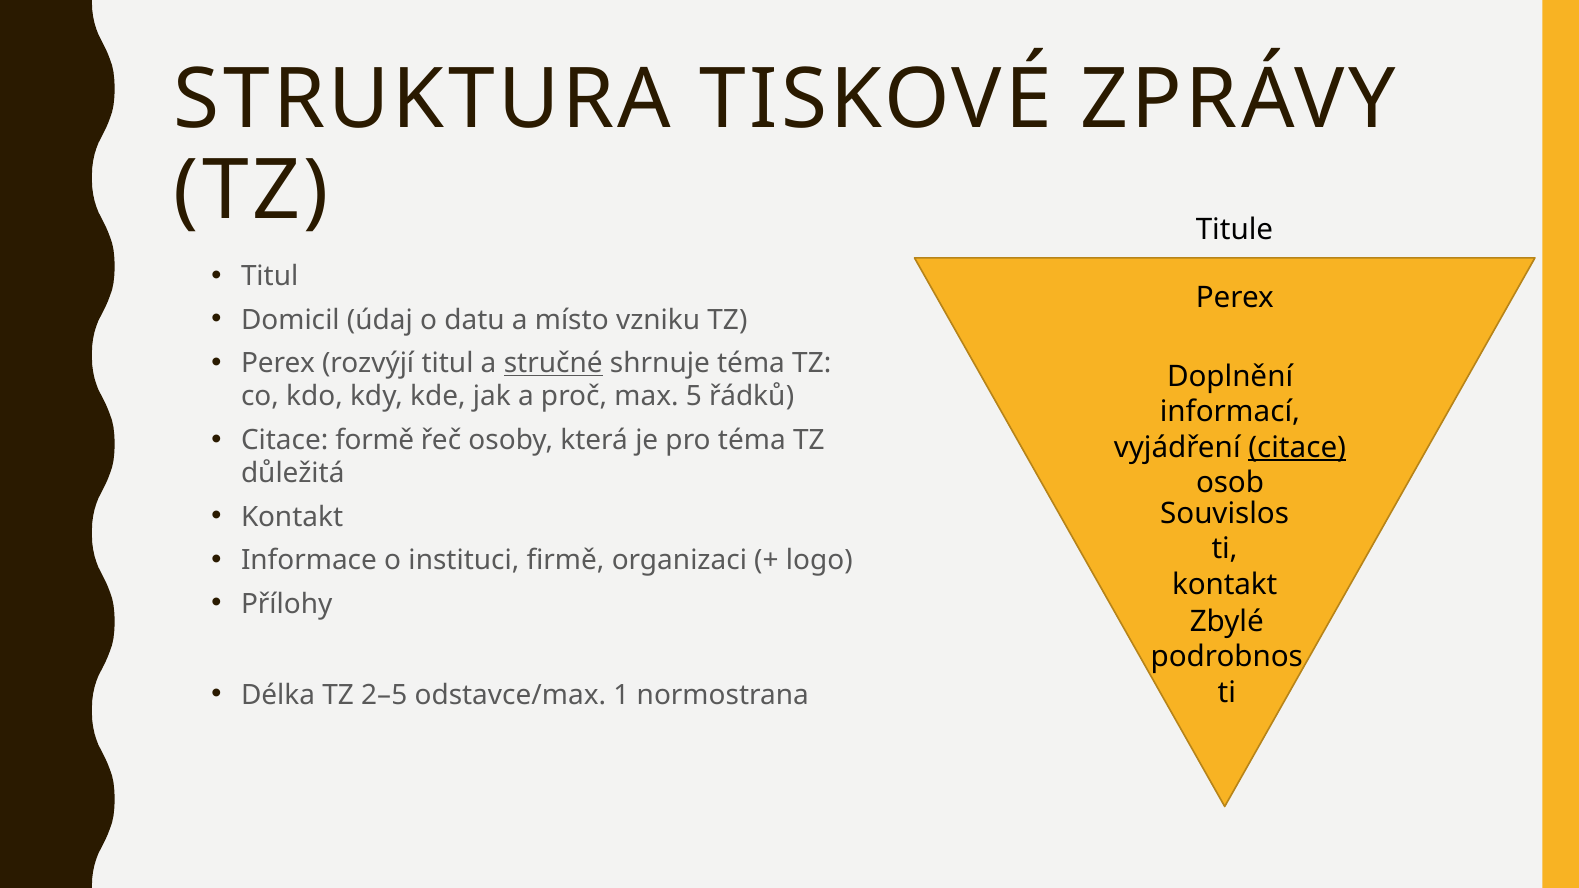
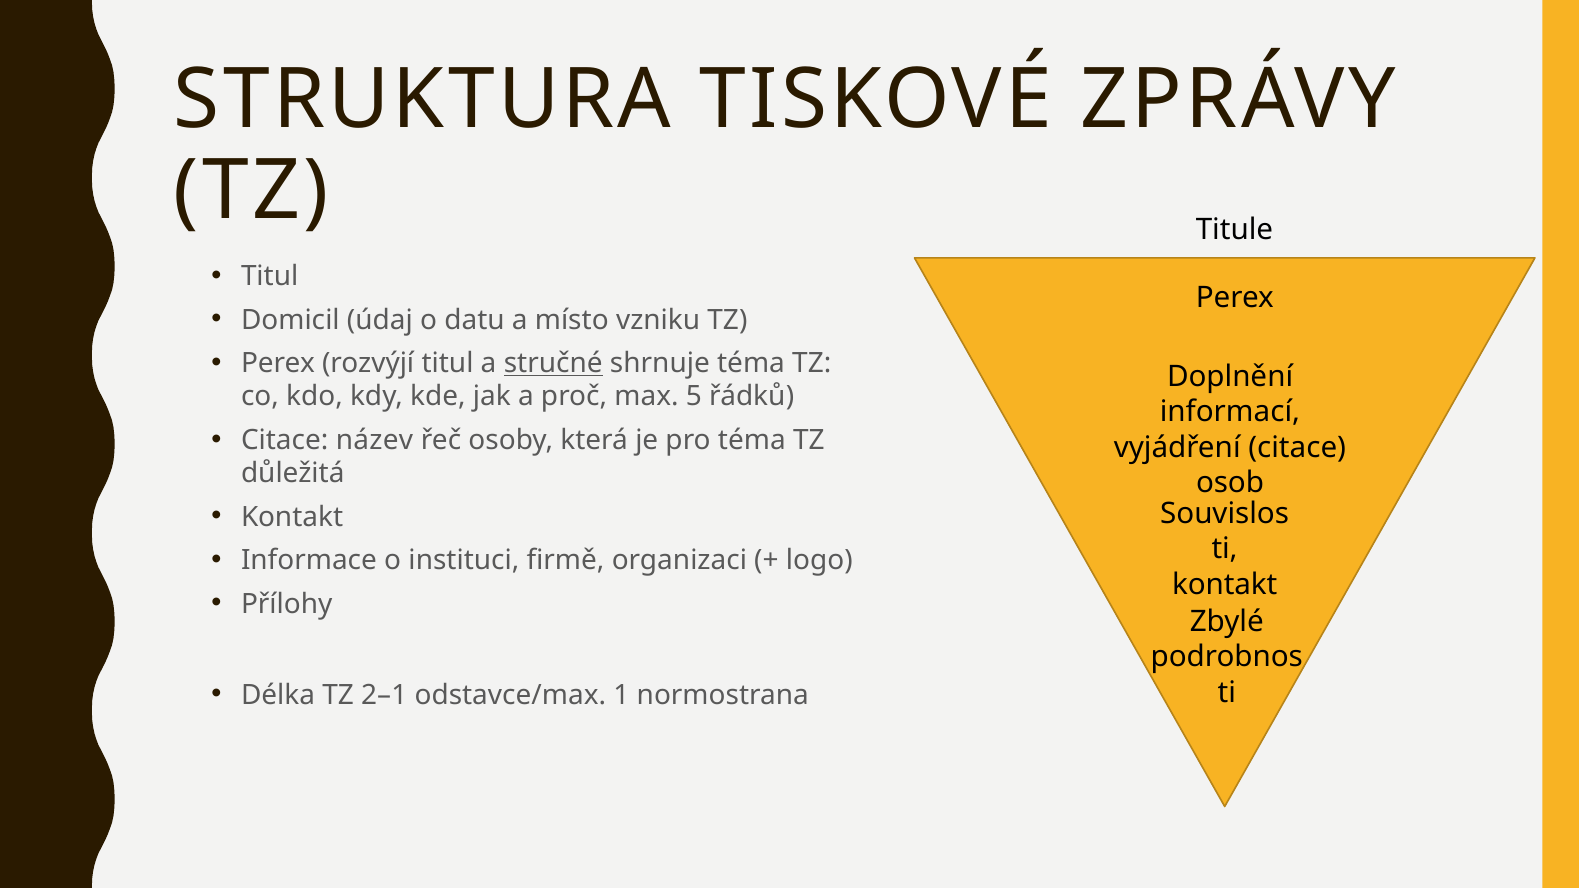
formě: formě -> název (375, 440)
citace underline: present -> none (1297, 448)
2–5: 2–5 -> 2–1 (384, 695)
